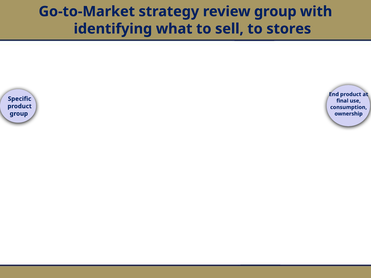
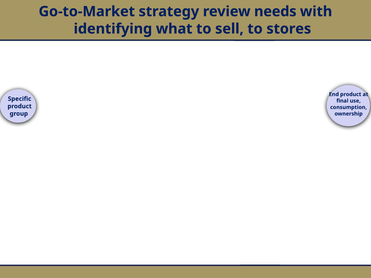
review group: group -> needs (275, 11)
